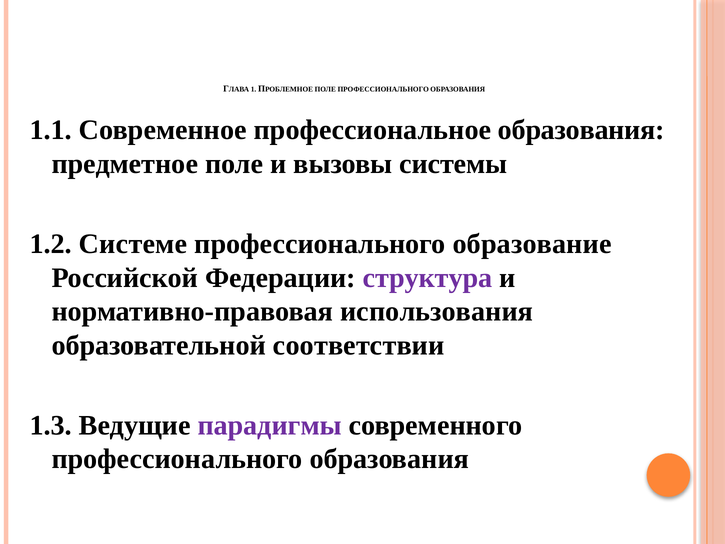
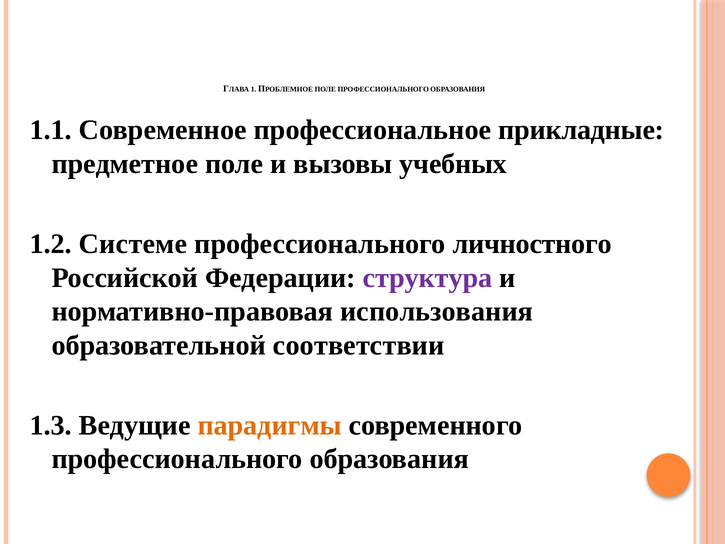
профессиональное образования: образования -> прикладные (581, 130)
системы: системы -> учебных (453, 164)
образование: образование -> личностного (532, 244)
парадигмы colour: purple -> orange (270, 425)
